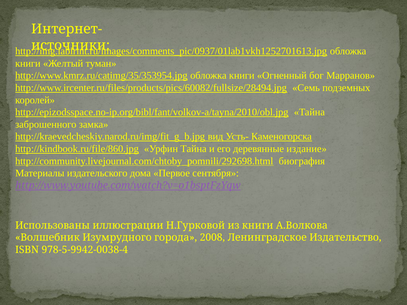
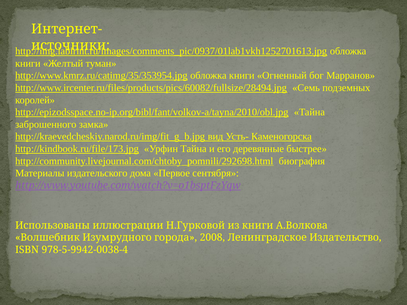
http://kindbook.ru/file/860.jpg: http://kindbook.ru/file/860.jpg -> http://kindbook.ru/file/173.jpg (77, 149)
издание: издание -> быстрее (307, 149)
